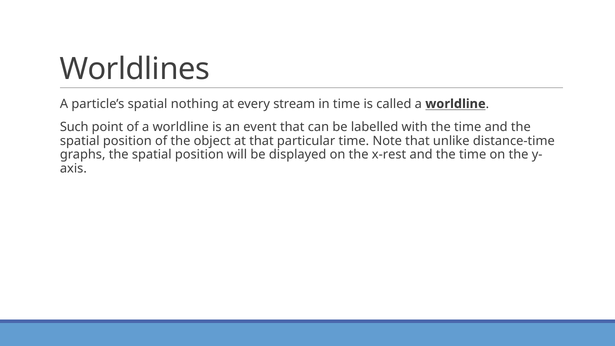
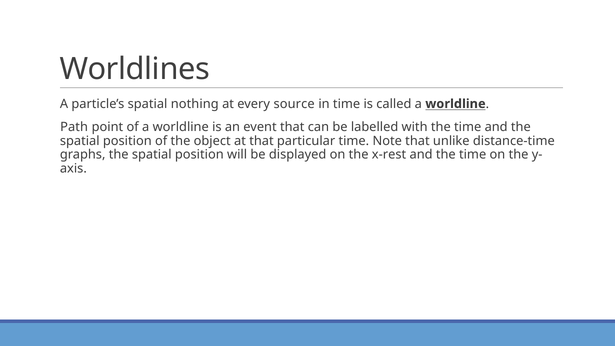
stream: stream -> source (294, 104)
Such: Such -> Path (74, 127)
